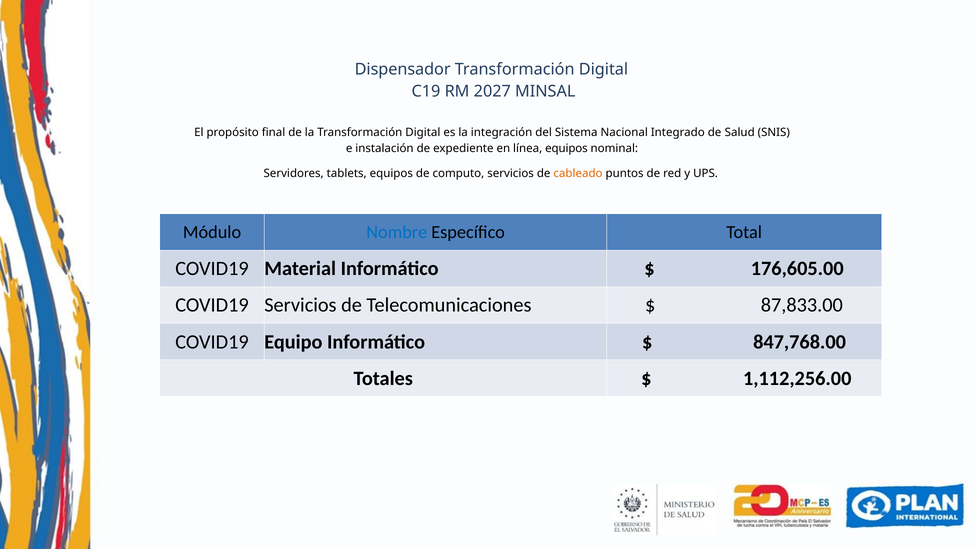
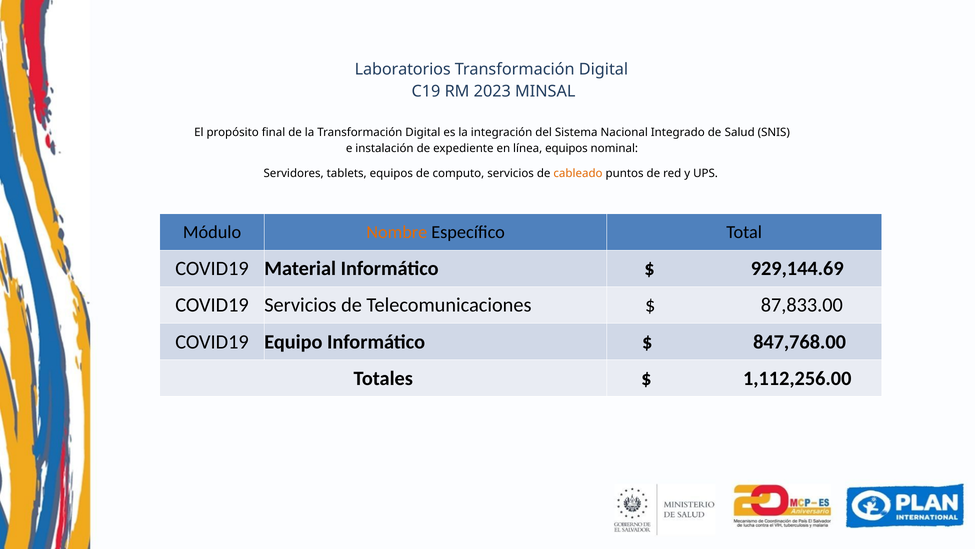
Dispensador: Dispensador -> Laboratorios (403, 69)
2027: 2027 -> 2023 (492, 91)
Nombre colour: blue -> orange (397, 232)
176,605.00: 176,605.00 -> 929,144.69 (797, 268)
